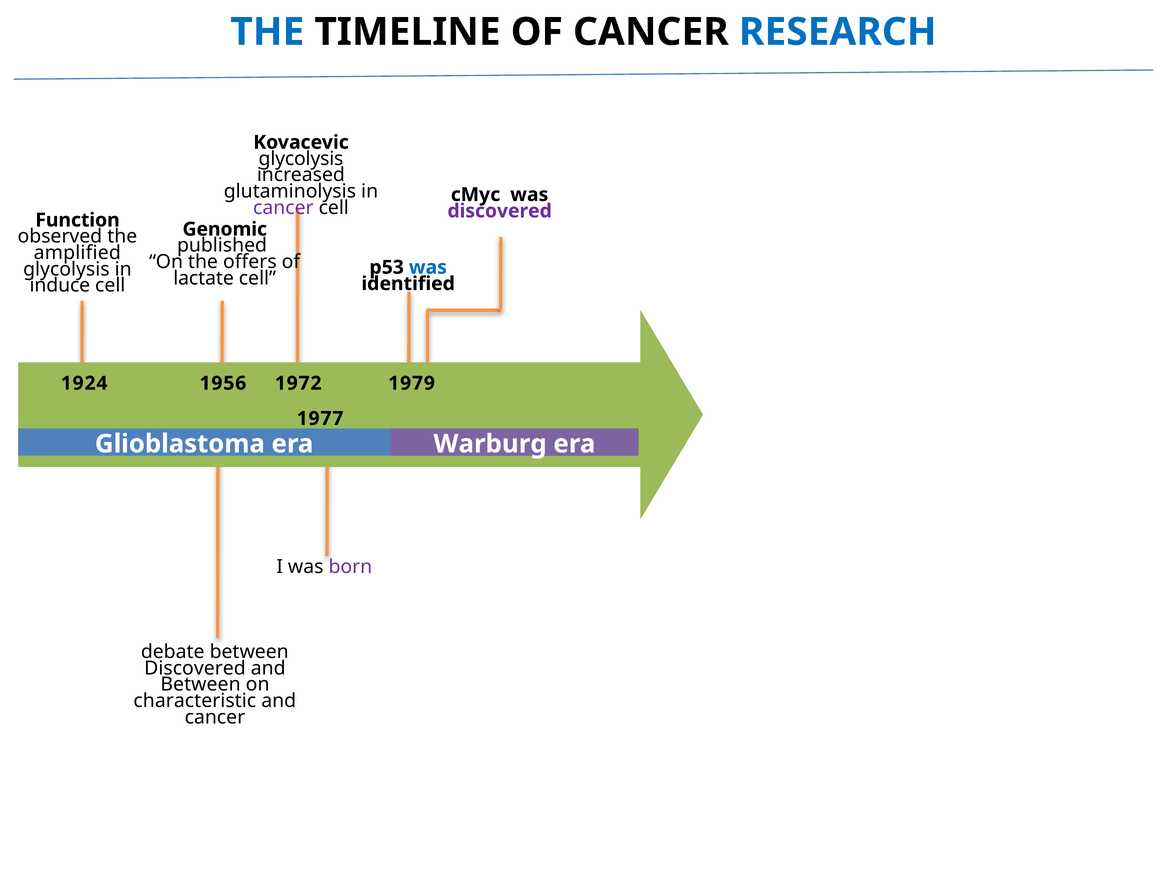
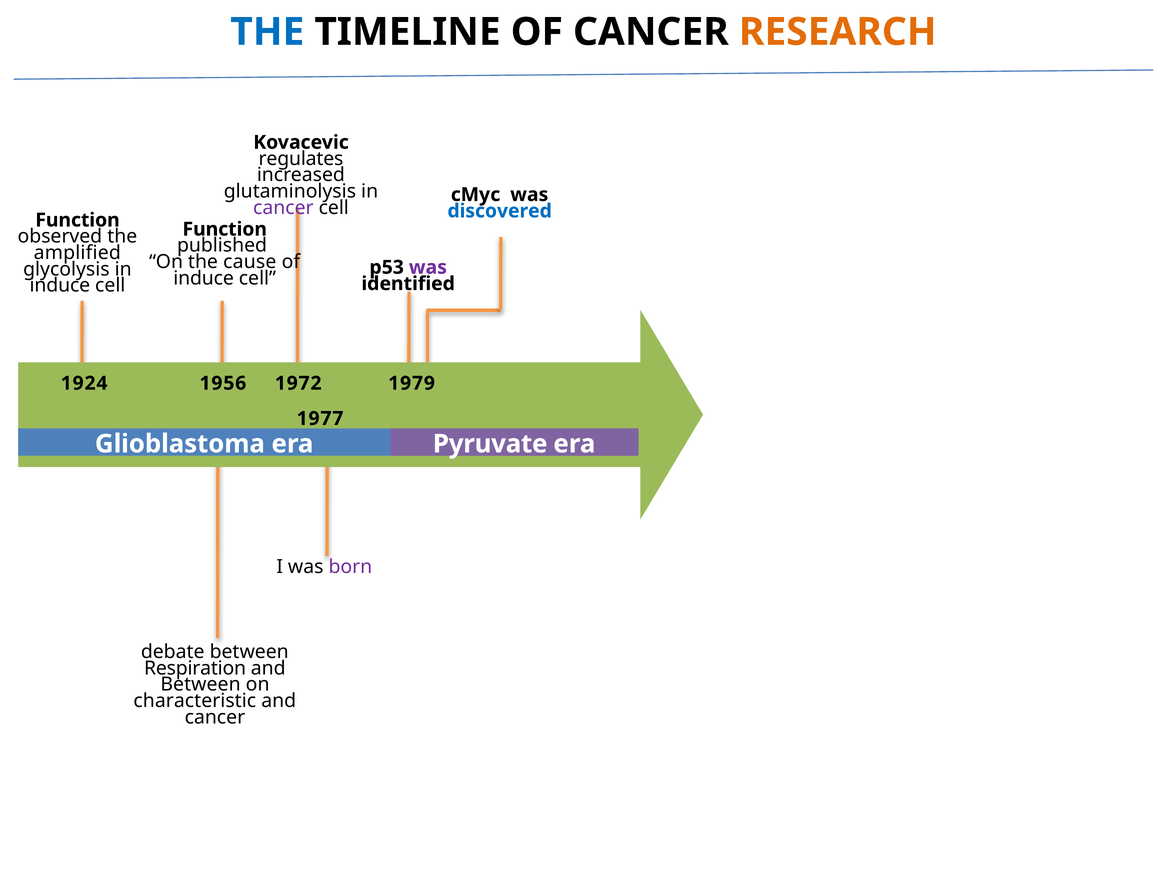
RESEARCH colour: blue -> orange (838, 32)
glycolysis: glycolysis -> regulates (301, 159)
discovered colour: purple -> blue (500, 211)
Genomic: Genomic -> Function (225, 229)
offers: offers -> cause (250, 262)
was colour: blue -> purple (428, 267)
lactate: lactate -> induce (204, 278)
Warburg: Warburg -> Pyruvate (490, 444)
Discovered: Discovered -> Respiration (195, 668)
